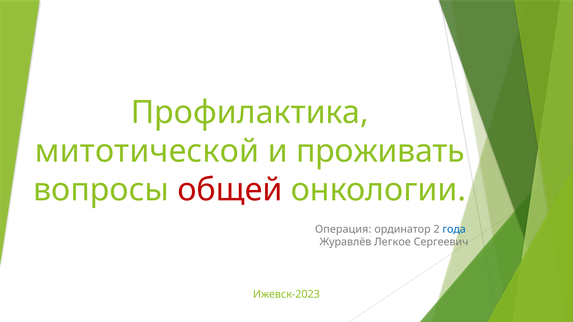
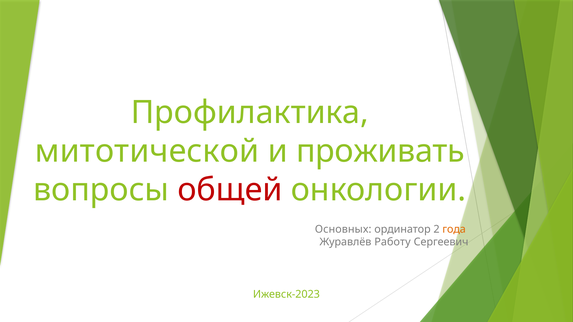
Операция: Операция -> Основных (343, 229)
года colour: blue -> orange (454, 229)
Легкое: Легкое -> Работу (393, 242)
